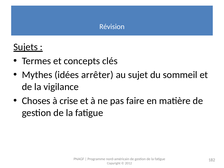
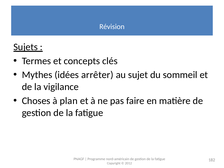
crise: crise -> plan (69, 101)
